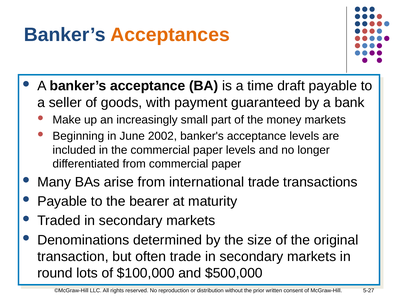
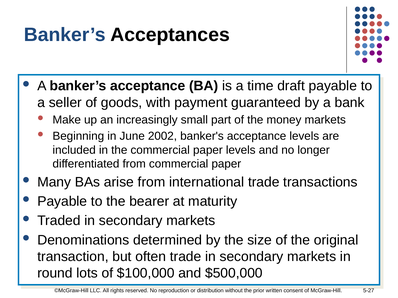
Acceptances colour: orange -> black (170, 35)
